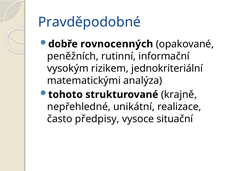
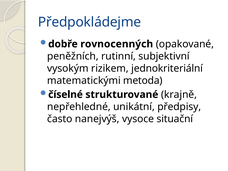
Pravděpodobné: Pravděpodobné -> Předpokládejme (90, 22)
informační: informační -> subjektivní (164, 56)
analýza: analýza -> metoda (143, 81)
tohoto: tohoto -> číselné (66, 95)
realizace: realizace -> předpisy (179, 107)
předpisy: předpisy -> nanejvýš (97, 119)
